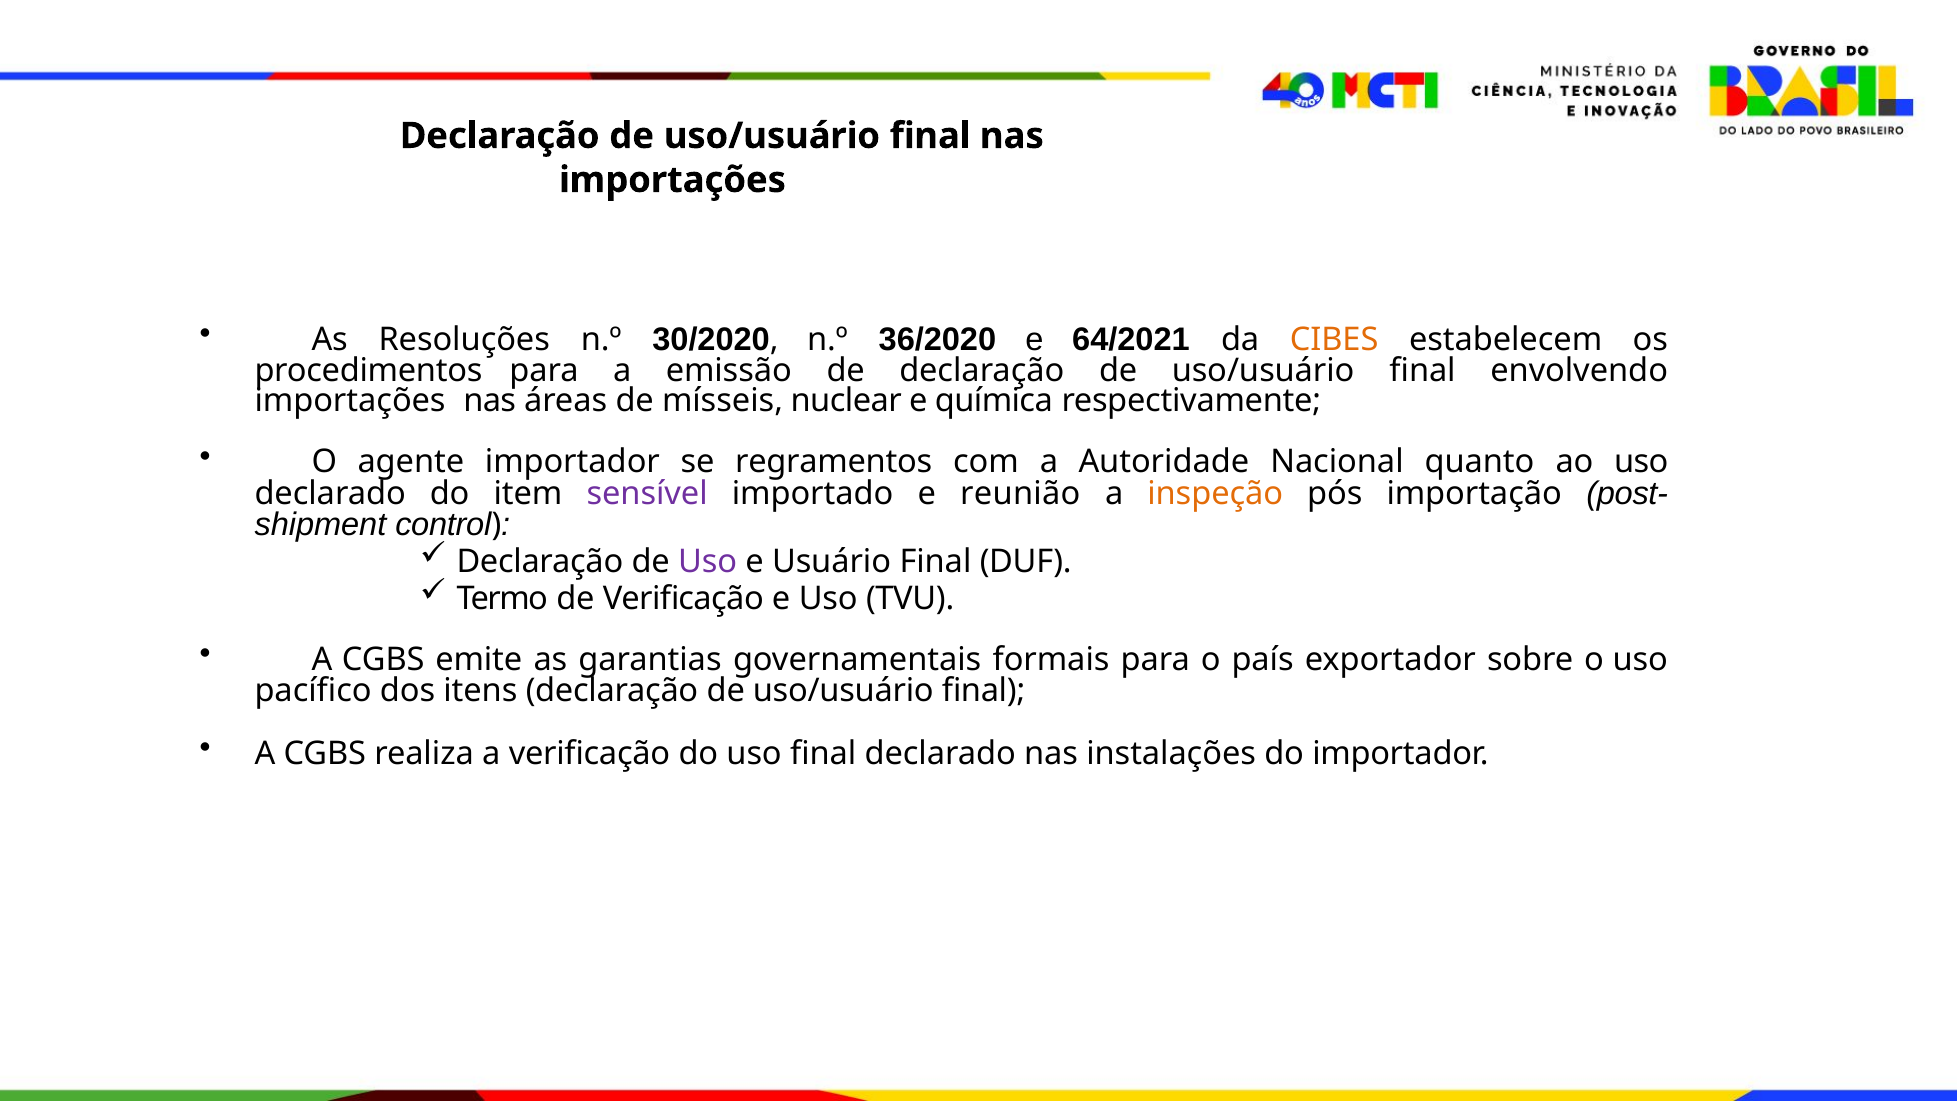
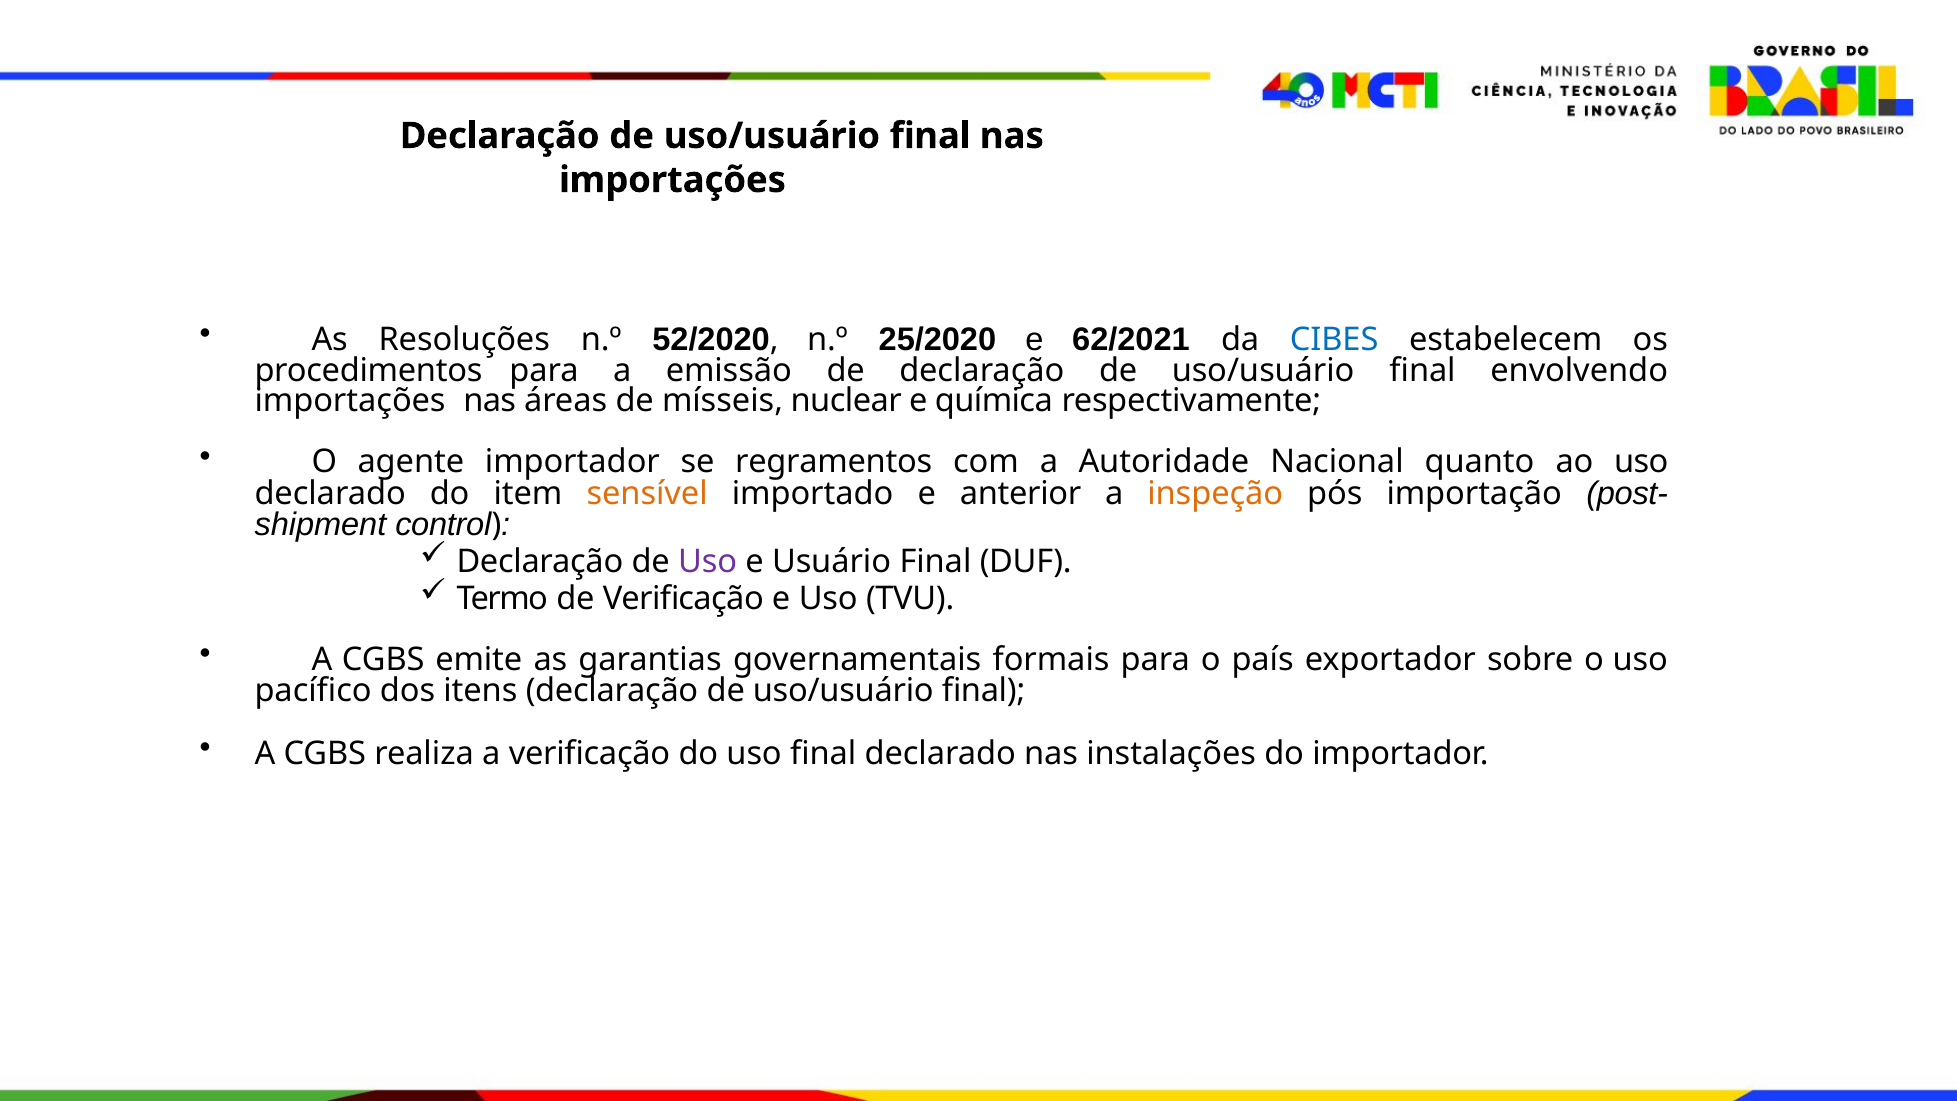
30/2020: 30/2020 -> 52/2020 (711, 340)
36/2020: 36/2020 -> 25/2020 (937, 340)
64/2021: 64/2021 -> 62/2021 (1131, 340)
CIBES colour: orange -> blue (1334, 340)
sensível colour: purple -> orange (647, 493)
reunião: reunião -> anterior (1021, 493)
